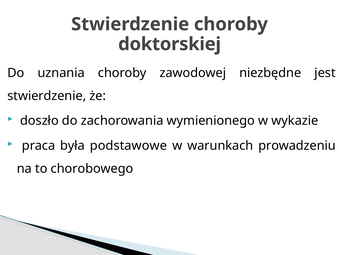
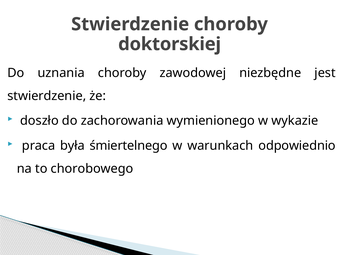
podstawowe: podstawowe -> śmiertelnego (129, 145)
prowadzeniu: prowadzeniu -> odpowiednio (297, 145)
